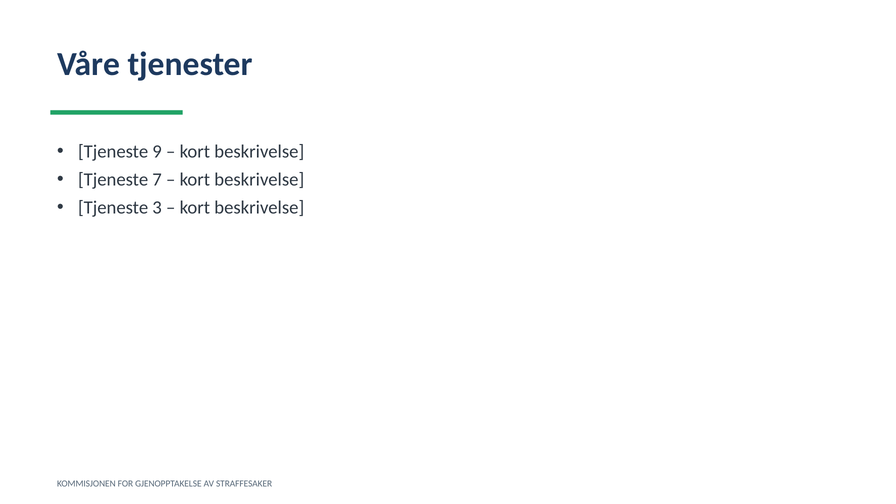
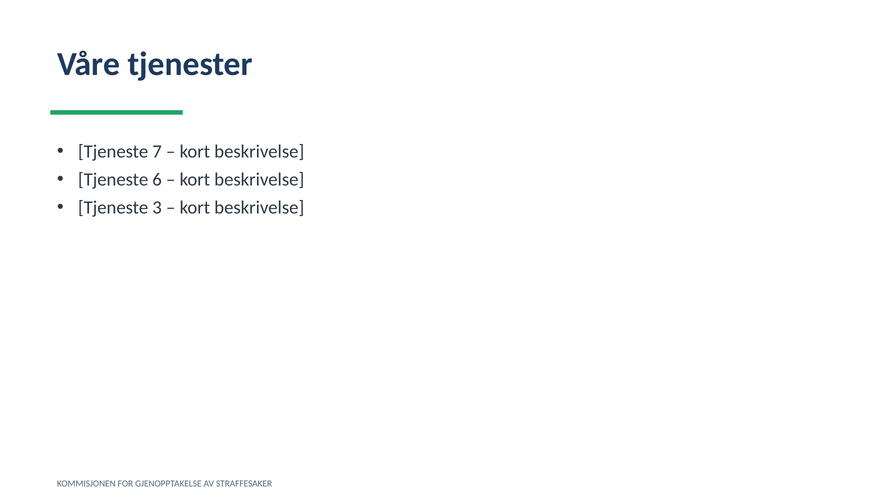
9: 9 -> 7 (157, 152)
7: 7 -> 6 (157, 180)
